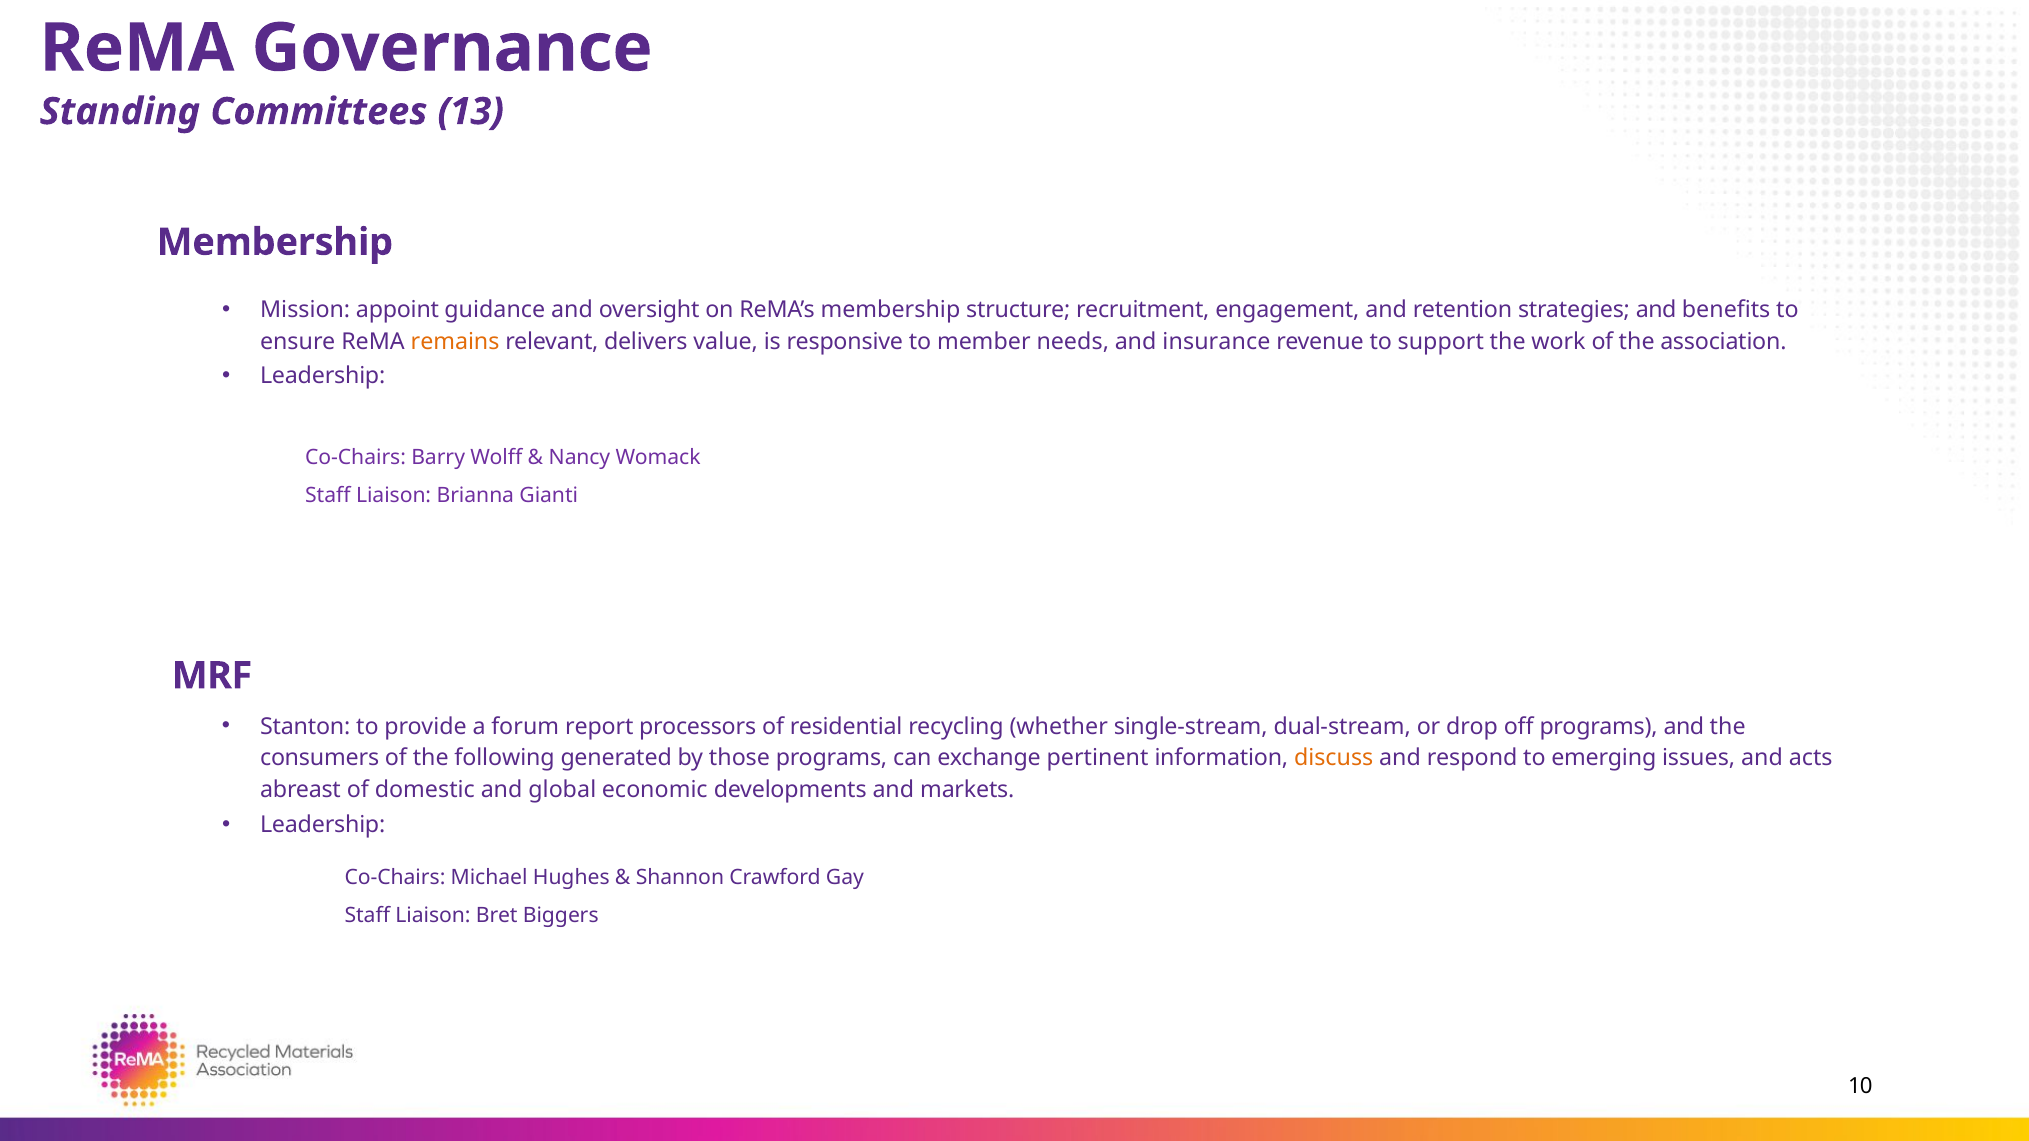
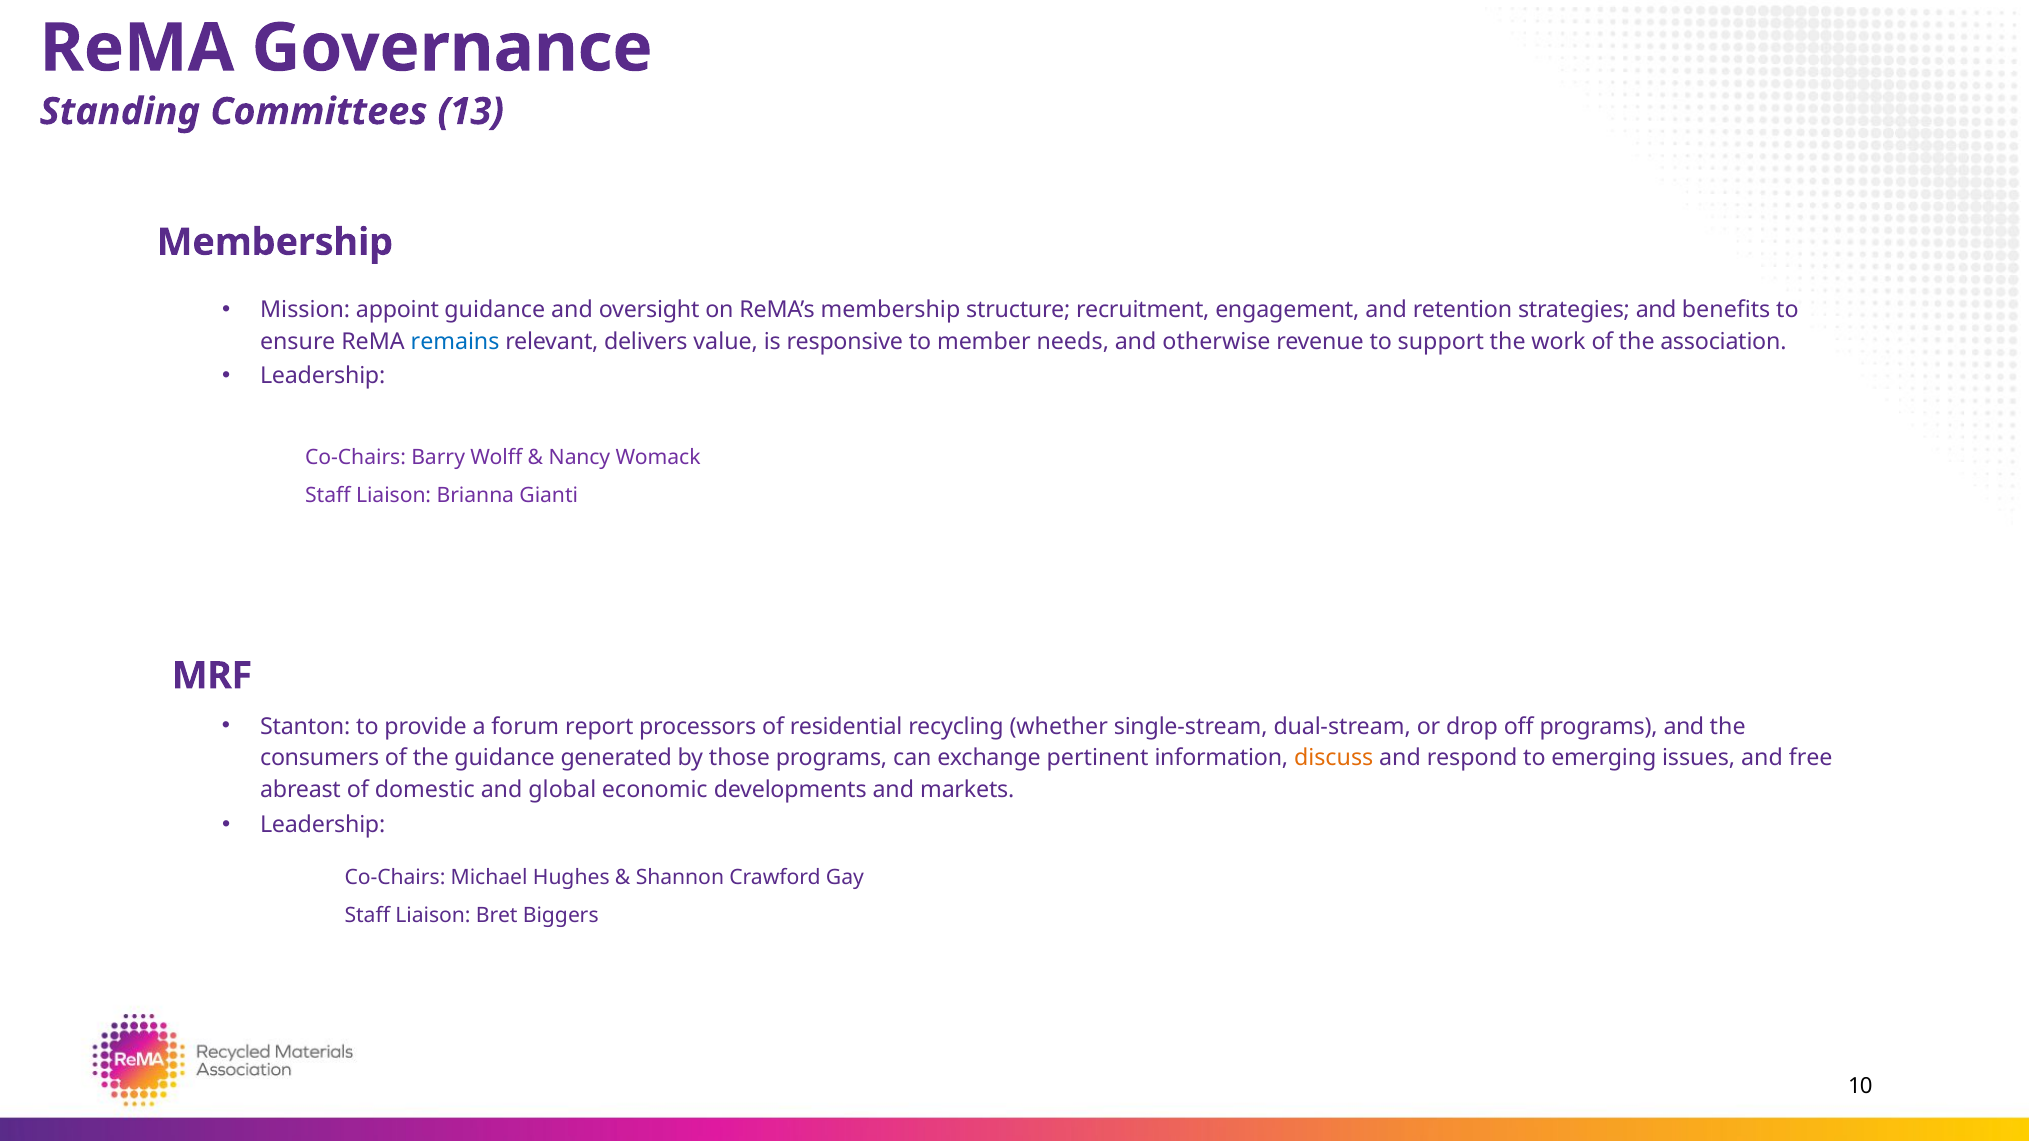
remains colour: orange -> blue (455, 342)
insurance: insurance -> otherwise (1217, 342)
the following: following -> guidance (505, 758)
acts: acts -> free (1811, 758)
